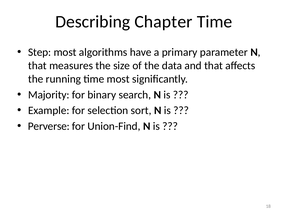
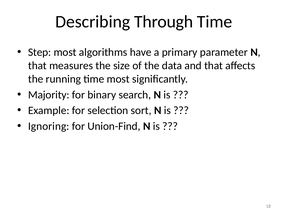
Chapter: Chapter -> Through (164, 22)
Perverse: Perverse -> Ignoring (49, 126)
